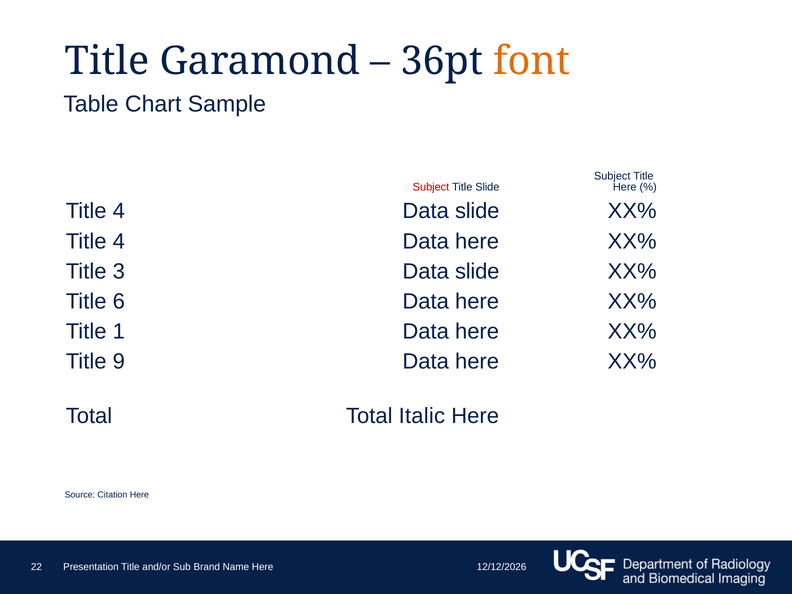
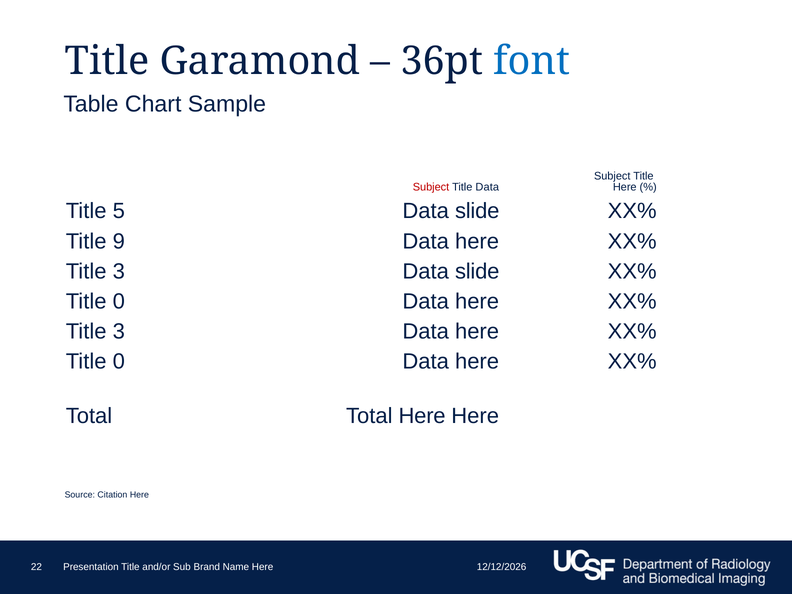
font colour: orange -> blue (532, 61)
Title Slide: Slide -> Data (487, 187)
4: 4 -> 5 (119, 211)
4: 4 -> 9 (119, 241)
6: 6 -> 0 (119, 301)
1: 1 -> 3 (119, 331)
9: 9 -> 0 (119, 361)
Total Italic: Italic -> Here (422, 416)
